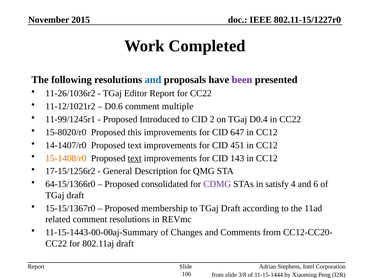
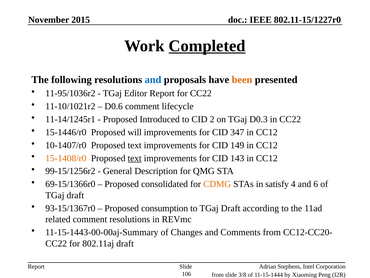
Completed underline: none -> present (207, 46)
been colour: purple -> orange (242, 80)
11-26/1036r2: 11-26/1036r2 -> 11-95/1036r2 (70, 93)
11-12/1021r2: 11-12/1021r2 -> 11-10/1021r2 (70, 106)
multiple: multiple -> lifecycle (178, 106)
11-99/1245r1: 11-99/1245r1 -> 11-14/1245r1 (70, 119)
D0.4: D0.4 -> D0.3 (258, 119)
15-8020/r0: 15-8020/r0 -> 15-1446/r0 (66, 132)
this: this -> will (135, 132)
647: 647 -> 347 (237, 132)
14-1407/r0: 14-1407/r0 -> 10-1407/r0 (66, 145)
451: 451 -> 149 (237, 145)
17-15/1256r2: 17-15/1256r2 -> 99-15/1256r2 (70, 171)
64-15/1366r0: 64-15/1366r0 -> 69-15/1366r0 (70, 184)
CDMG colour: purple -> orange (217, 184)
15-15/1367r0: 15-15/1367r0 -> 93-15/1367r0 (70, 208)
membership: membership -> consumption (165, 208)
